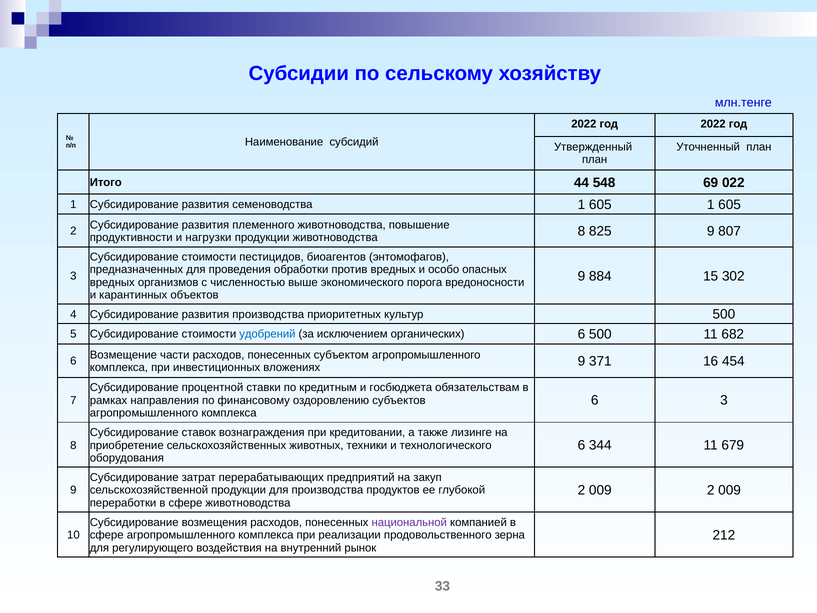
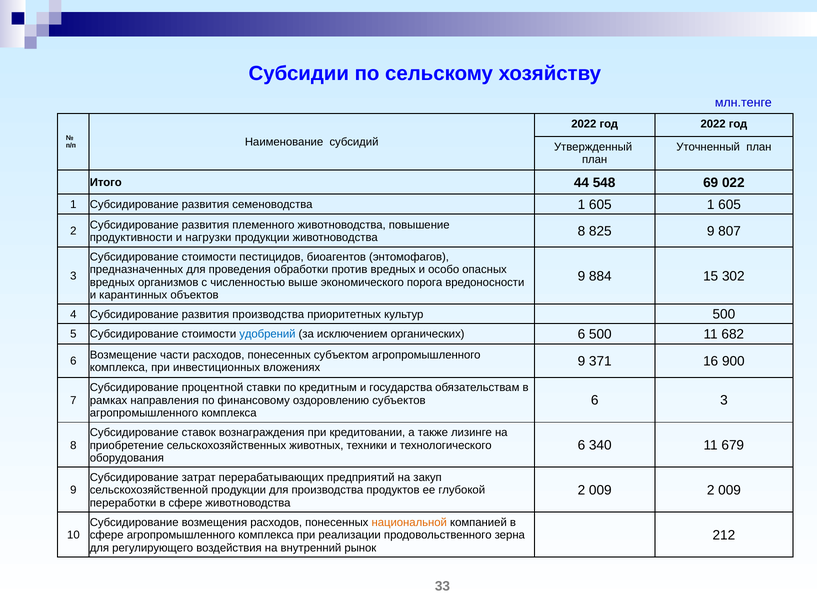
454: 454 -> 900 (733, 361)
госбюджета: госбюджета -> государства (401, 387)
344: 344 -> 340 (600, 445)
национальной colour: purple -> orange (409, 522)
